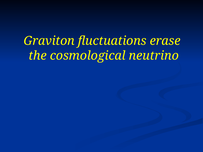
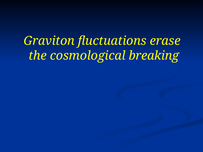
neutrino: neutrino -> breaking (154, 56)
